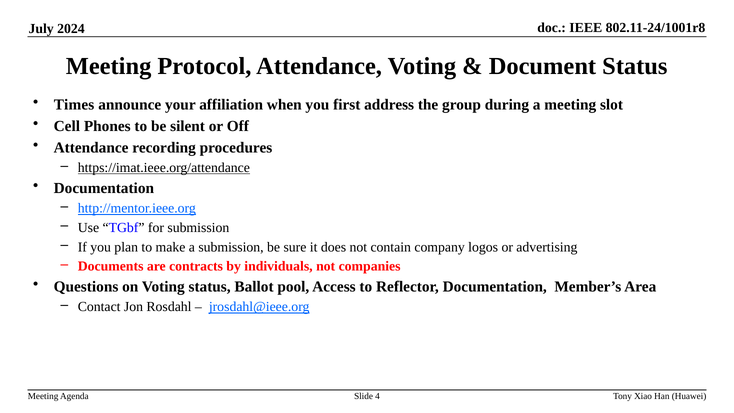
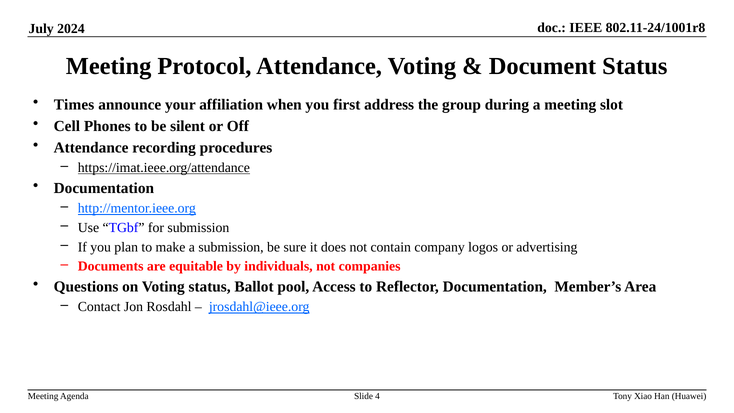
contracts: contracts -> equitable (196, 266)
